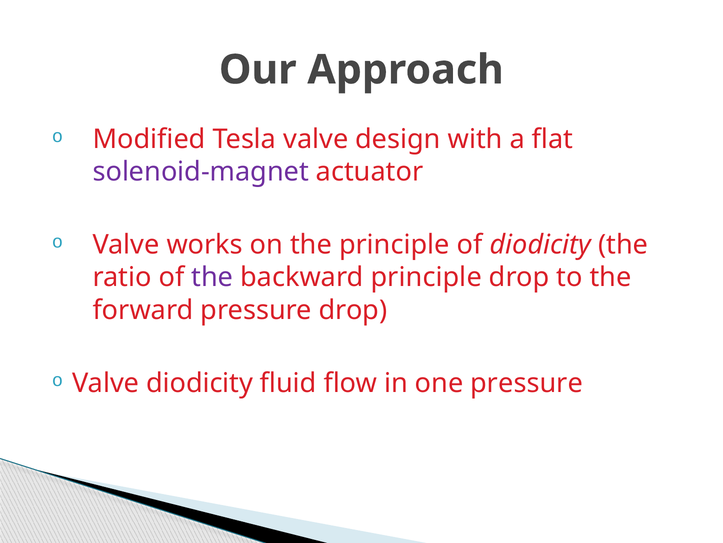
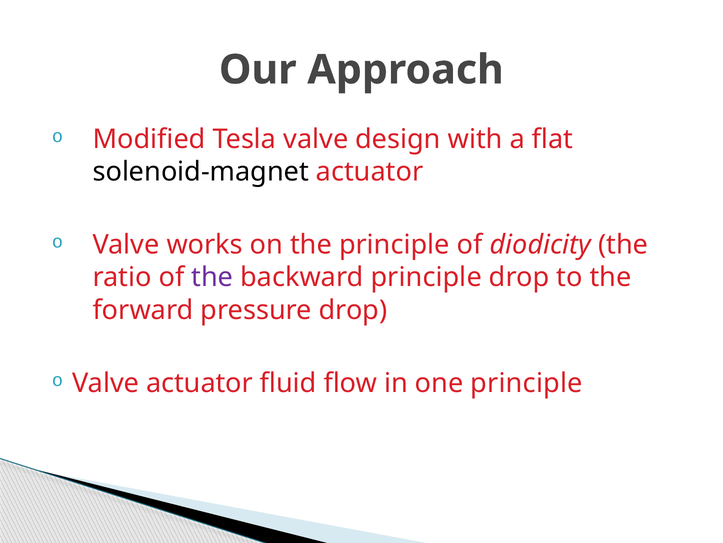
solenoid-magnet colour: purple -> black (201, 171)
Valve diodicity: diodicity -> actuator (200, 383)
one pressure: pressure -> principle (526, 383)
